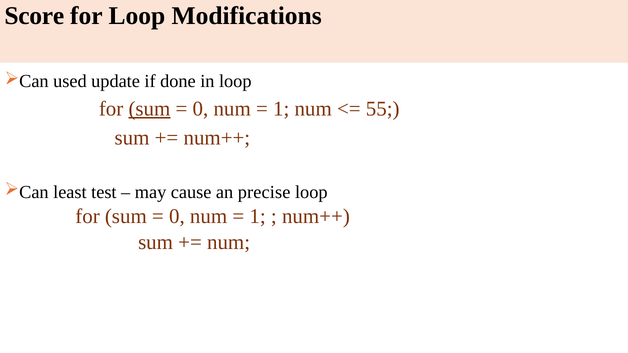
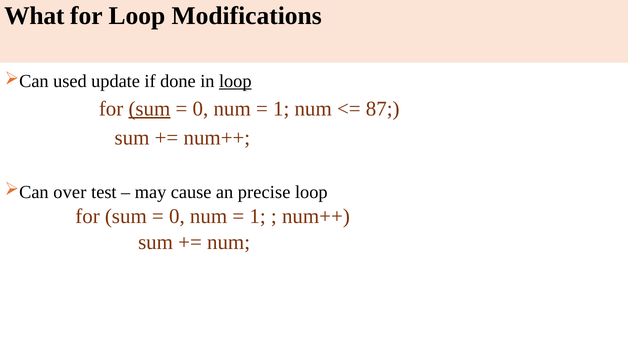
Score: Score -> What (34, 16)
loop underline: none -> present (235, 81)
55: 55 -> 87 (383, 109)
least: least -> over (70, 192)
